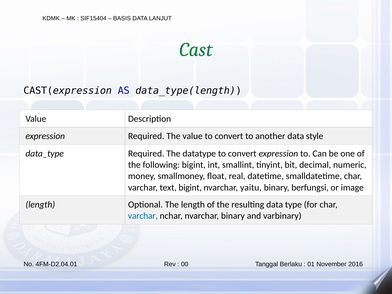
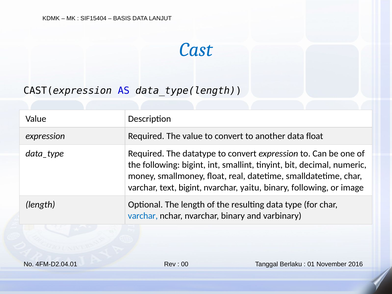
Cast colour: green -> blue (196, 50)
data style: style -> float (315, 136)
binary berfungsi: berfungsi -> following (310, 187)
